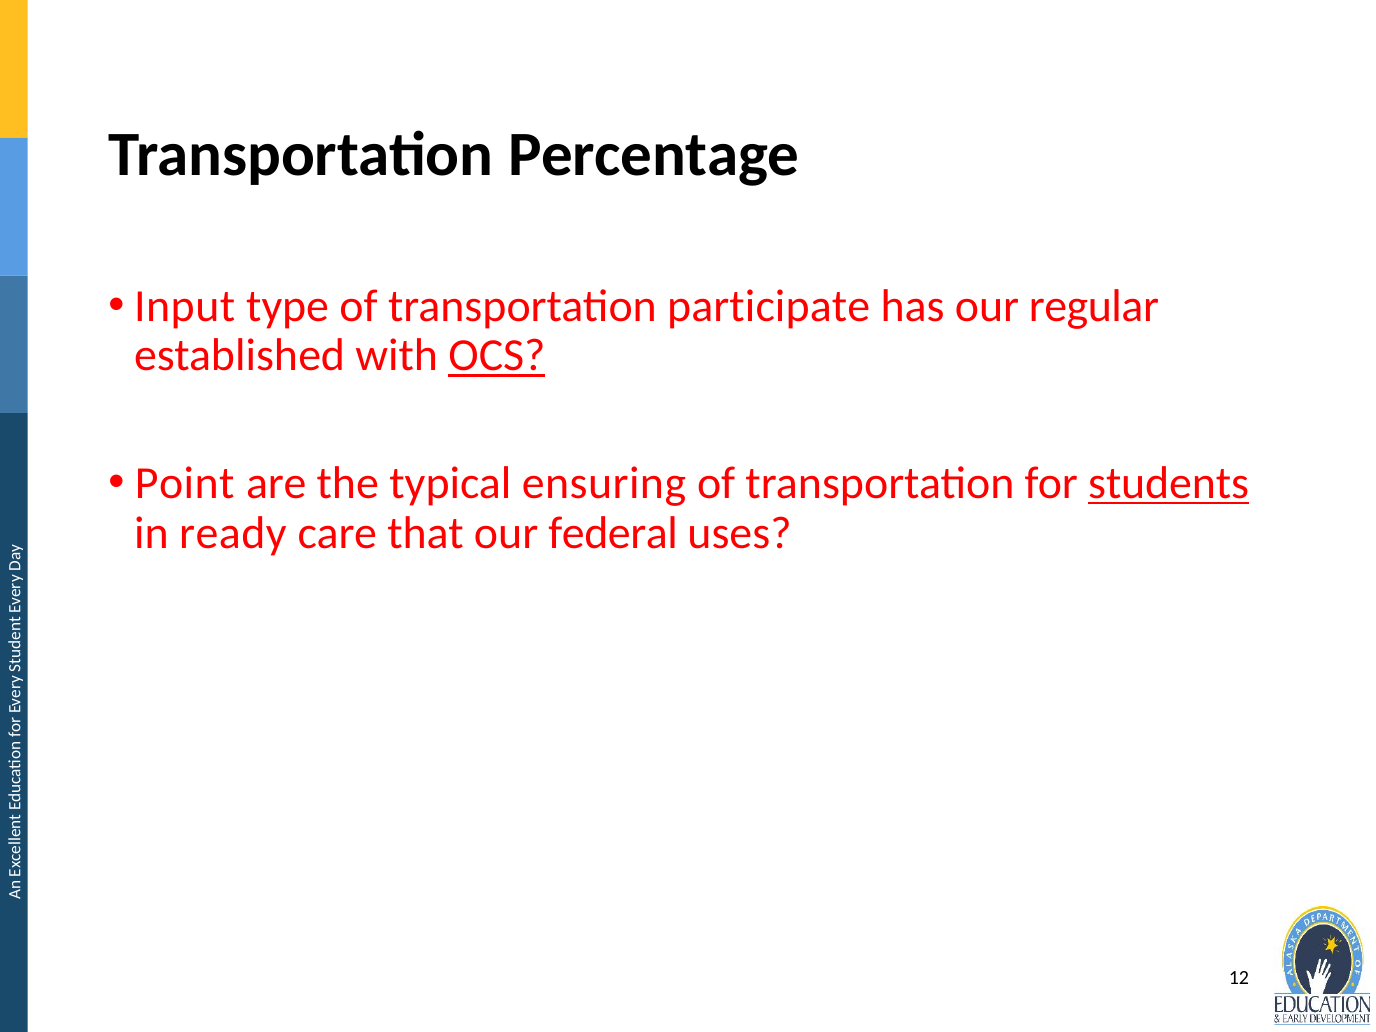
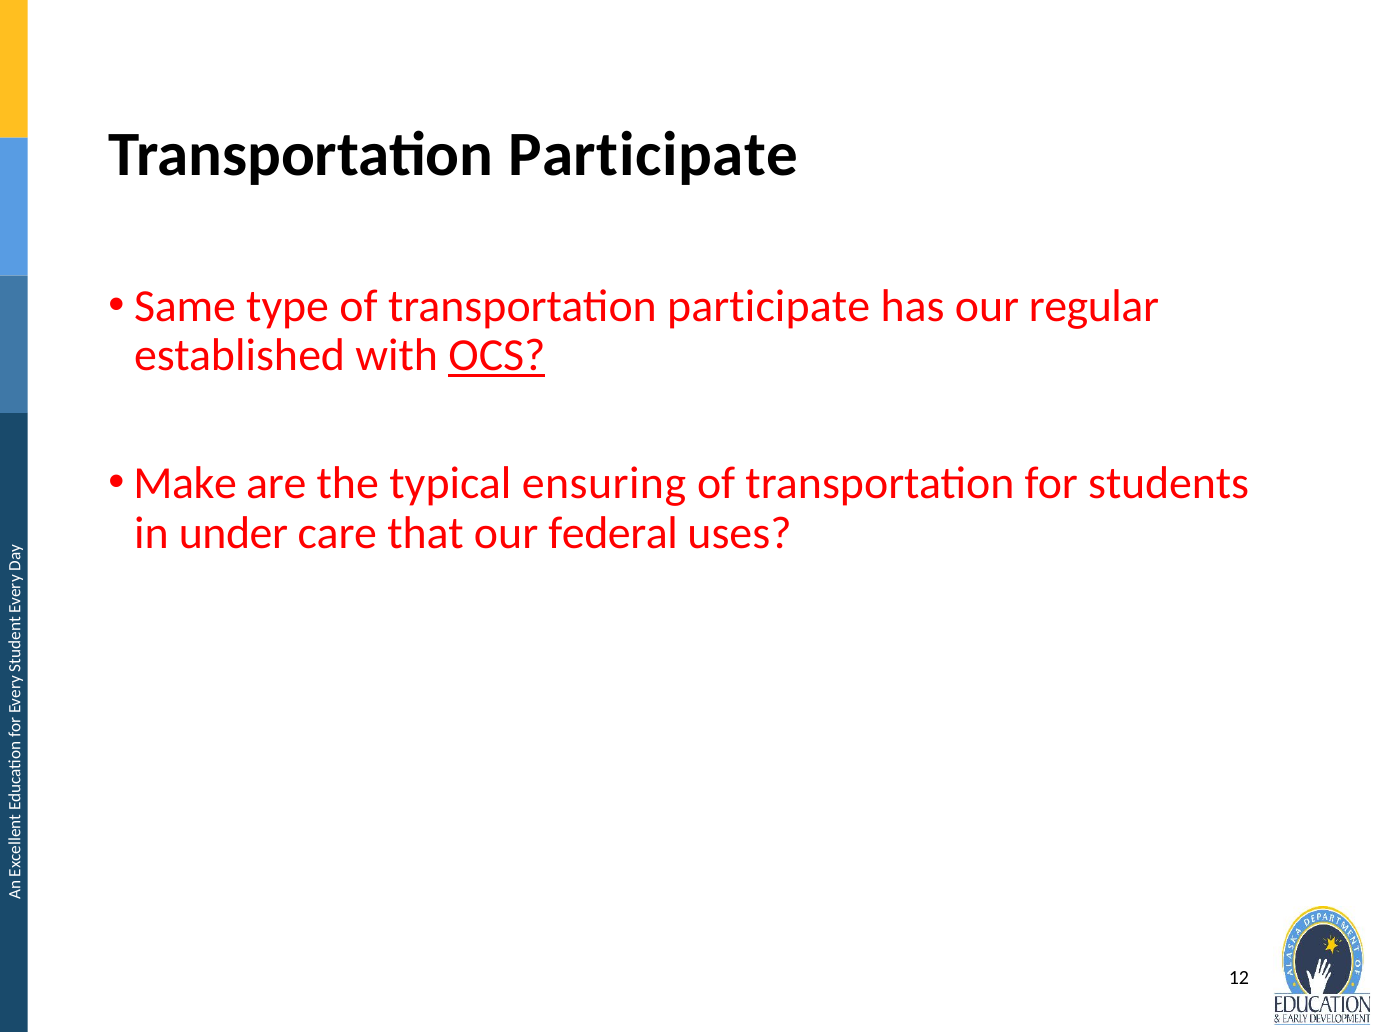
Percentage: Percentage -> Participate (653, 154)
Input: Input -> Same (185, 306)
Point: Point -> Make (185, 483)
students underline: present -> none (1169, 483)
ready: ready -> under (233, 533)
